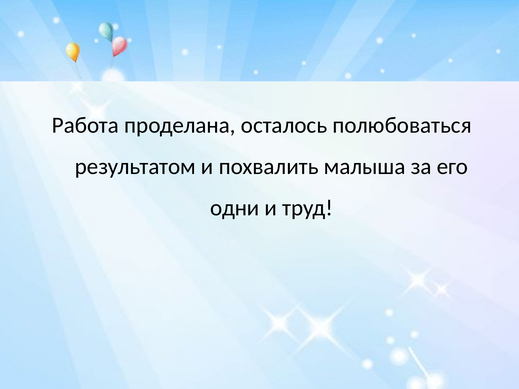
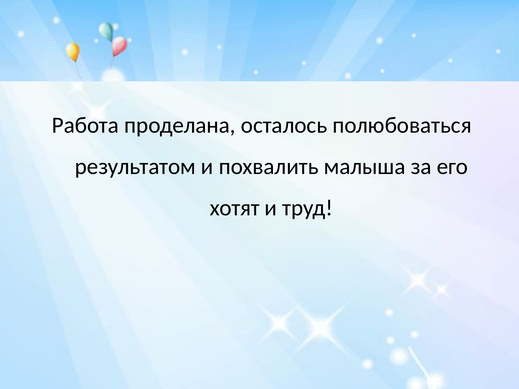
одни: одни -> хотят (235, 208)
